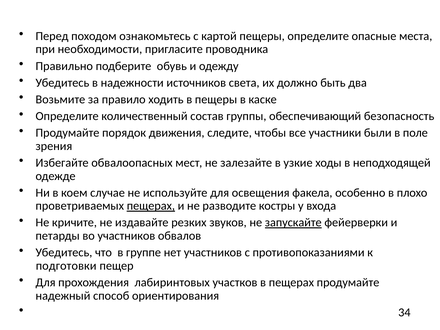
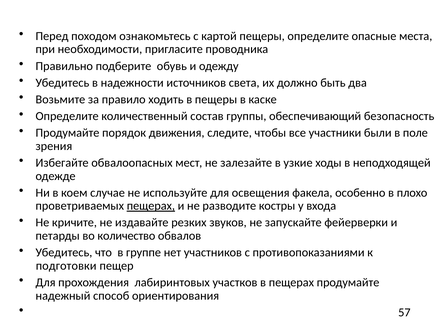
запускайте underline: present -> none (293, 223)
во участников: участников -> количество (126, 236)
34: 34 -> 57 (404, 312)
